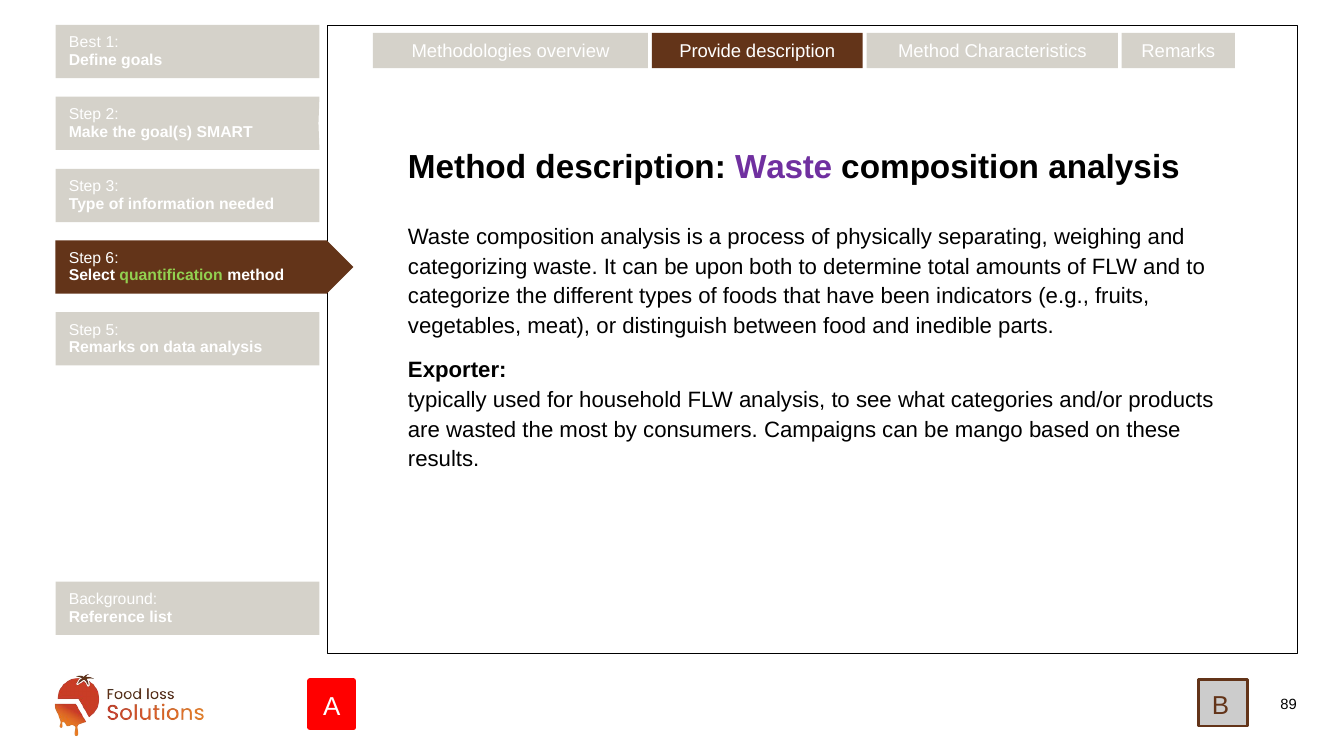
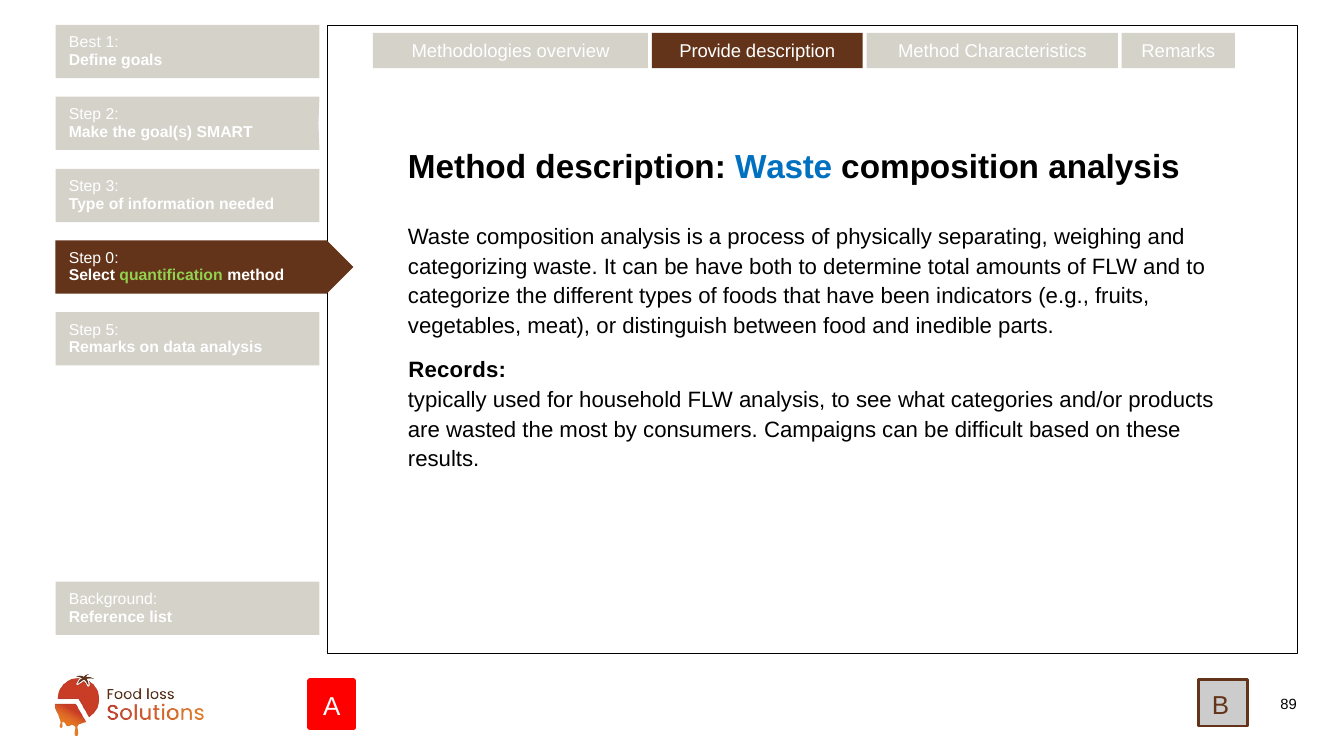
Waste colour: purple -> blue (784, 168)
6: 6 -> 0 (112, 258)
be upon: upon -> have (719, 267)
Exporter: Exporter -> Records (457, 370)
mango: mango -> difficult (989, 430)
